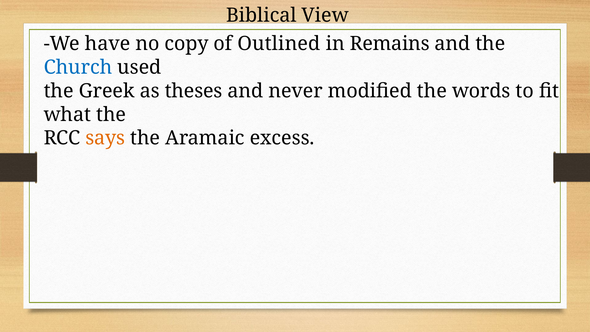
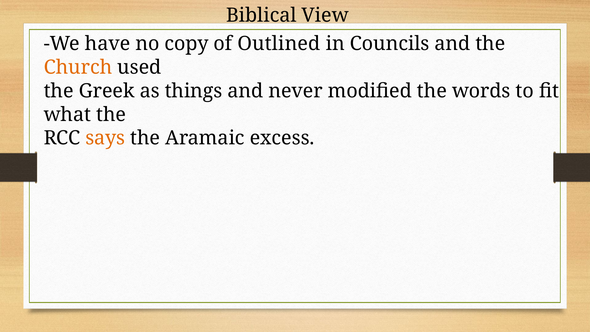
Remains: Remains -> Councils (390, 44)
Church colour: blue -> orange (78, 67)
theses: theses -> things (194, 91)
